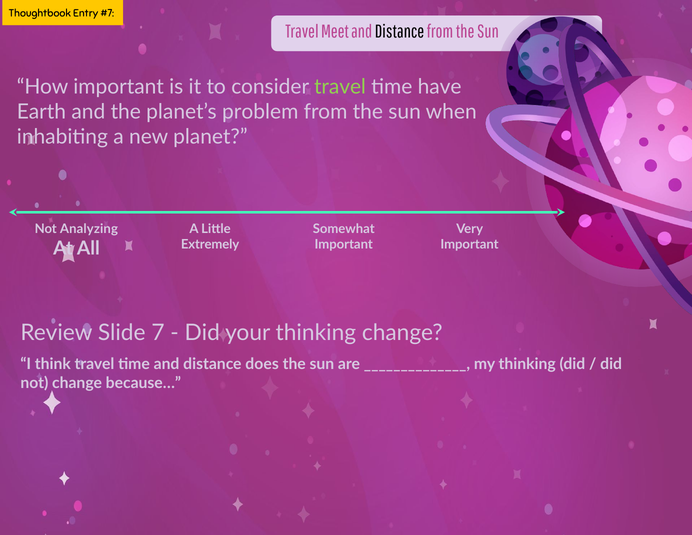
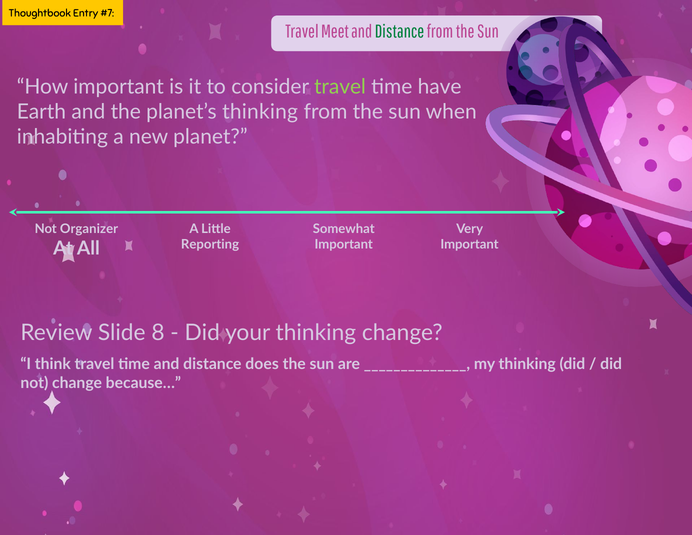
Distance colour: black -> green (400, 32)
planet’s problem: problem -> thinking (260, 112)
Analyzing: Analyzing -> Organizer (89, 229)
Extremely: Extremely -> Reporting (210, 244)
7: 7 -> 8 (158, 333)
